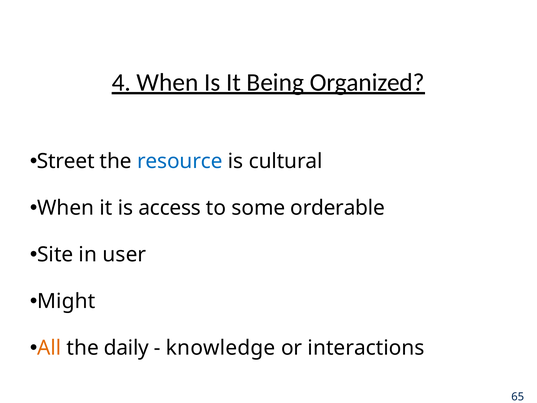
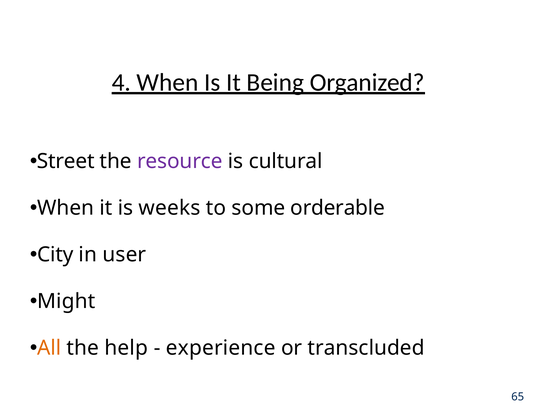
resource colour: blue -> purple (180, 161)
access: access -> weeks (169, 208)
Site: Site -> City (55, 254)
daily: daily -> help (126, 348)
knowledge: knowledge -> experience (221, 348)
interactions: interactions -> transcluded (366, 348)
